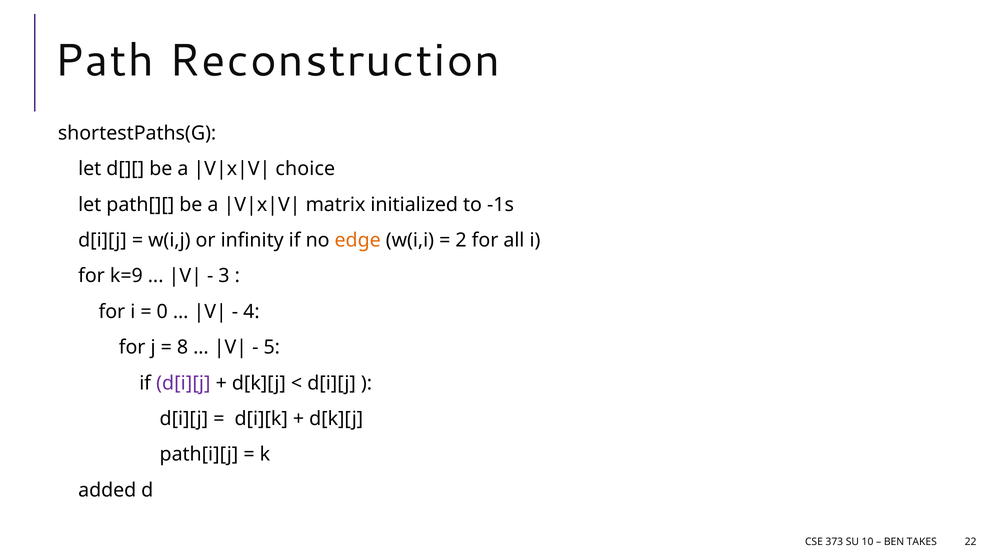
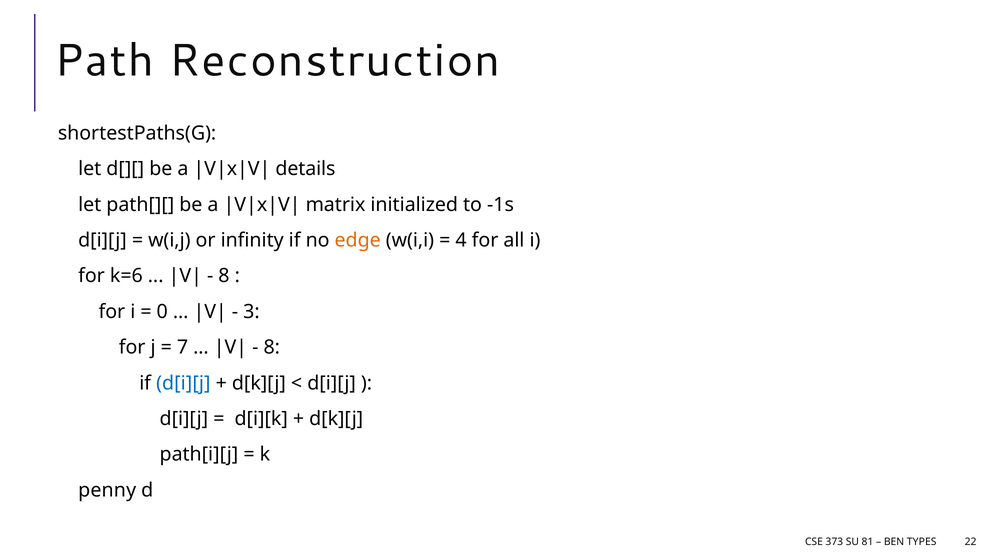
choice: choice -> details (305, 169)
2: 2 -> 4 (461, 240)
k=9: k=9 -> k=6 (126, 276)
3: 3 -> 8 (224, 276)
4: 4 -> 3 (251, 311)
8: 8 -> 7 (183, 347)
5: 5 -> 8 (272, 347)
d[i][j colour: purple -> blue (183, 383)
added: added -> penny (107, 490)
10: 10 -> 81 (868, 541)
TAKES: TAKES -> TYPES (922, 541)
